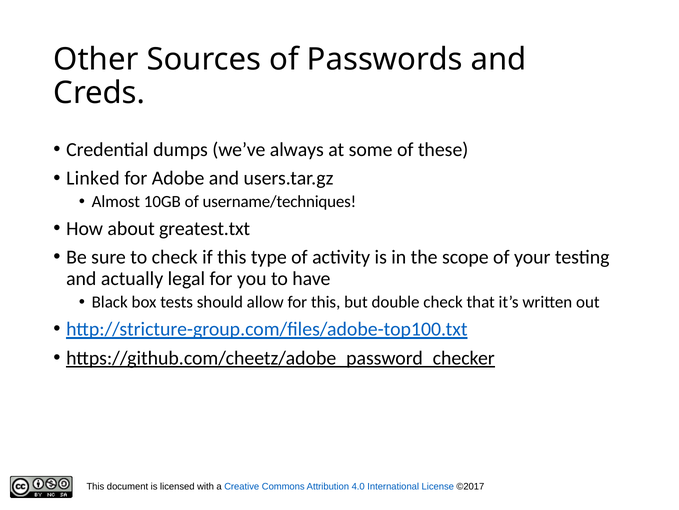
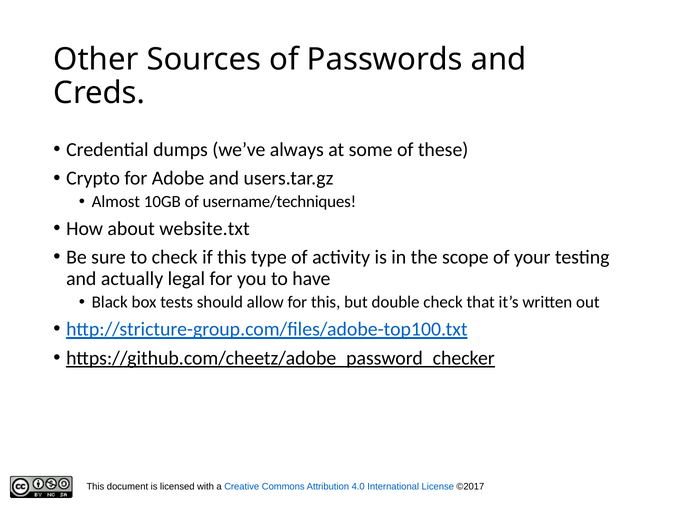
Linked: Linked -> Crypto (93, 178)
greatest.txt: greatest.txt -> website.txt (204, 228)
